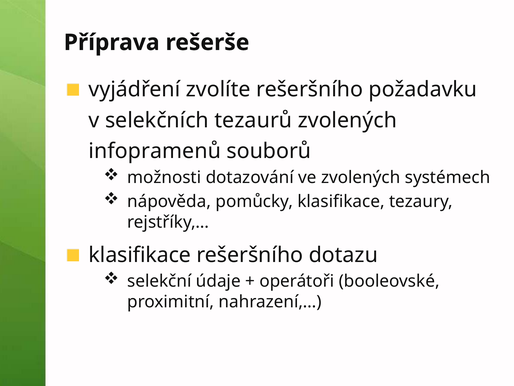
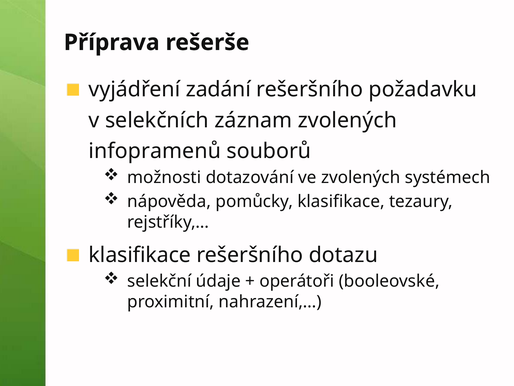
zvolíte: zvolíte -> zadání (218, 89)
tezaurů: tezaurů -> záznam (253, 120)
